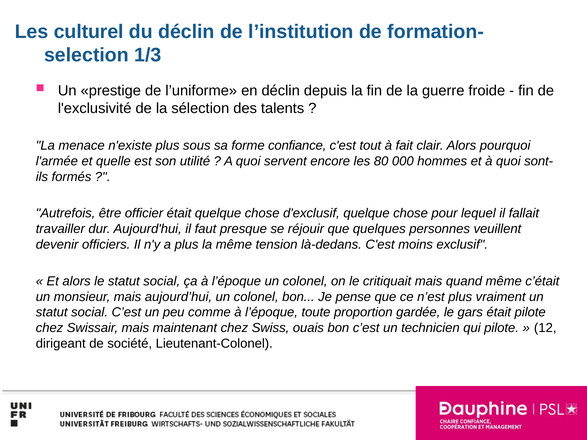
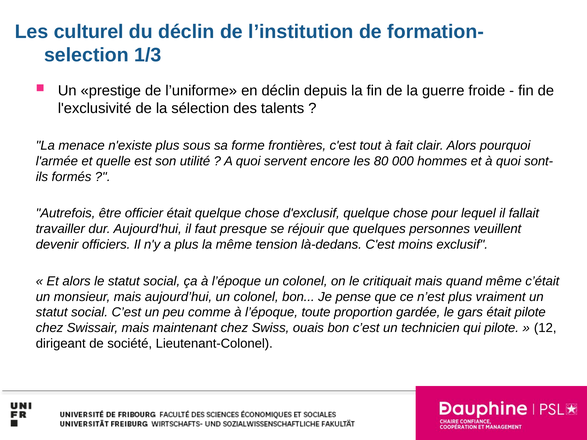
confiance: confiance -> frontières (297, 146)
